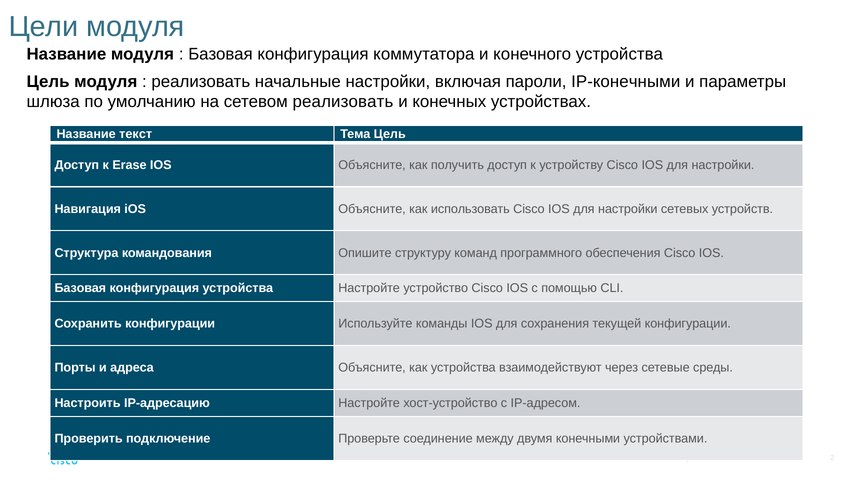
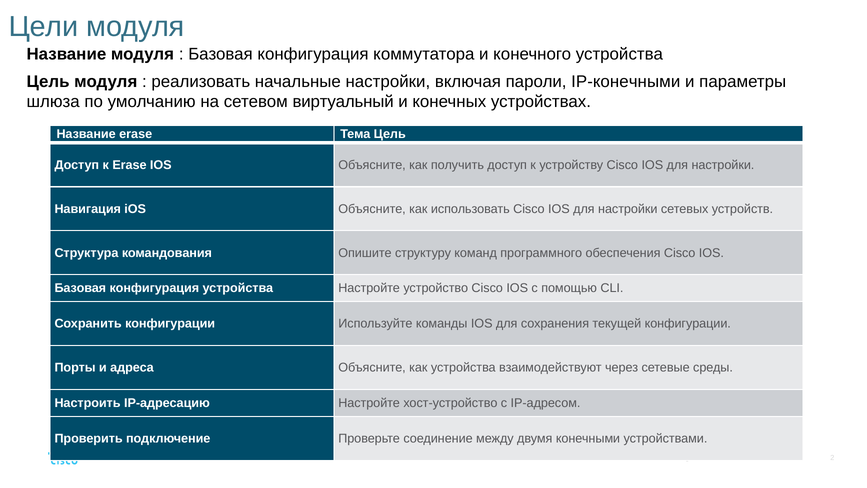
сетевом реализовать: реализовать -> виртуальный (343, 102)
Название текст: текст -> erase (136, 134)
